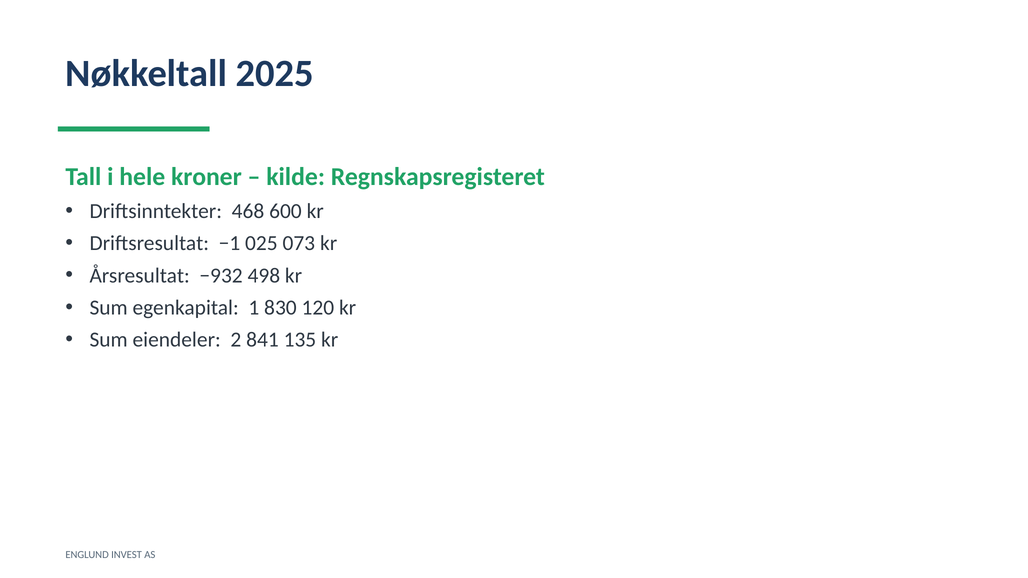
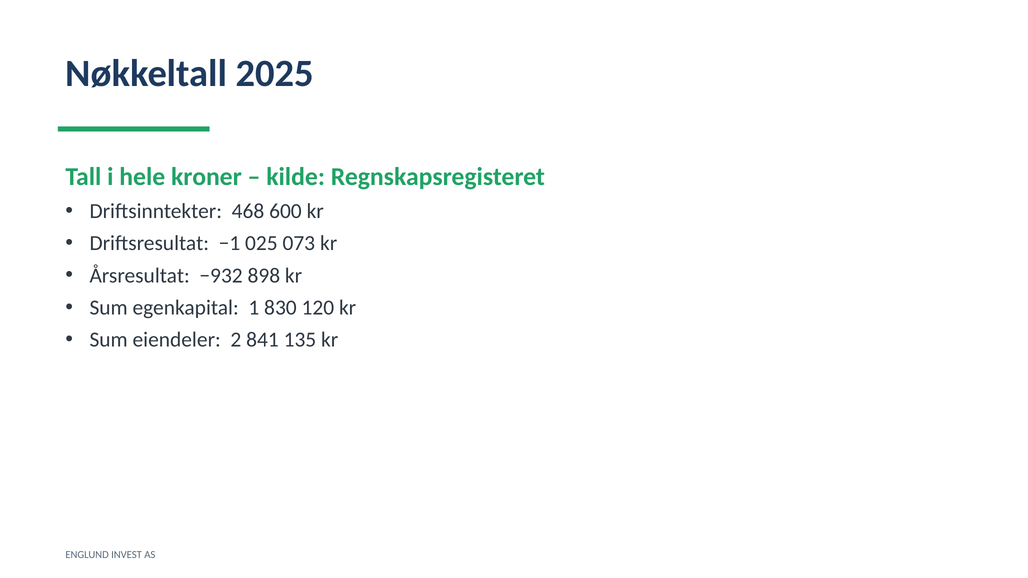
498: 498 -> 898 (264, 276)
